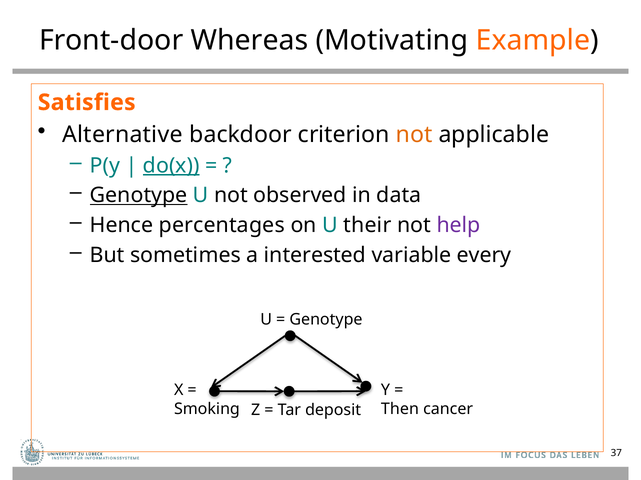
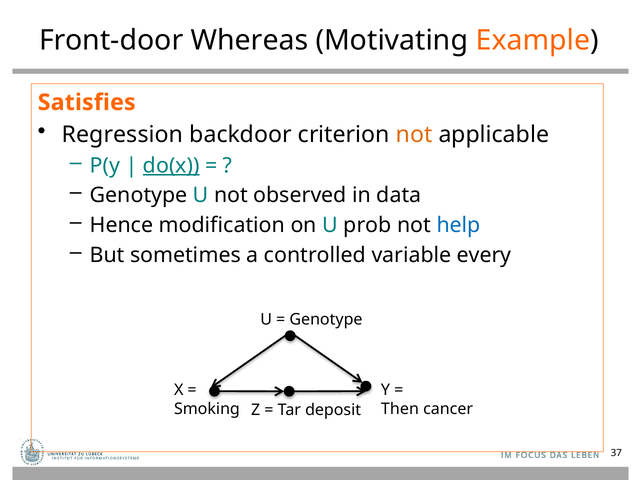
Alternative: Alternative -> Regression (123, 135)
Genotype underline: present -> none (139, 196)
percentages: percentages -> modification (222, 226)
their: their -> prob (367, 226)
help colour: purple -> blue (459, 226)
interested: interested -> controlled (315, 256)
